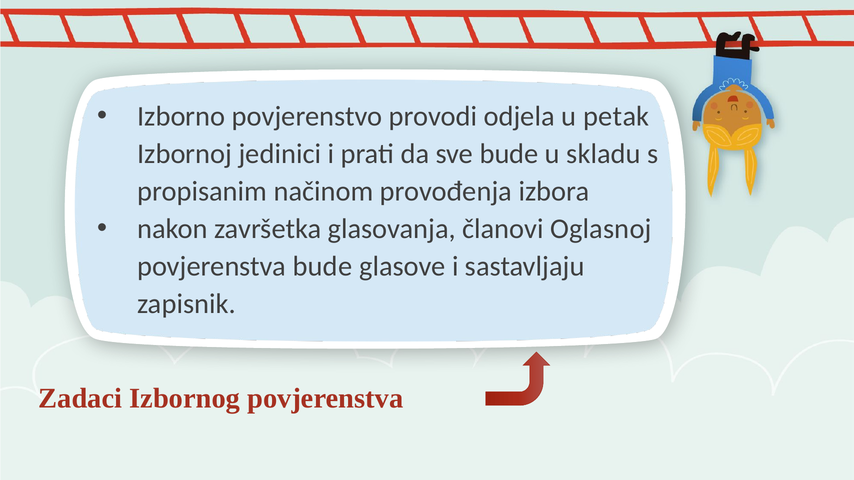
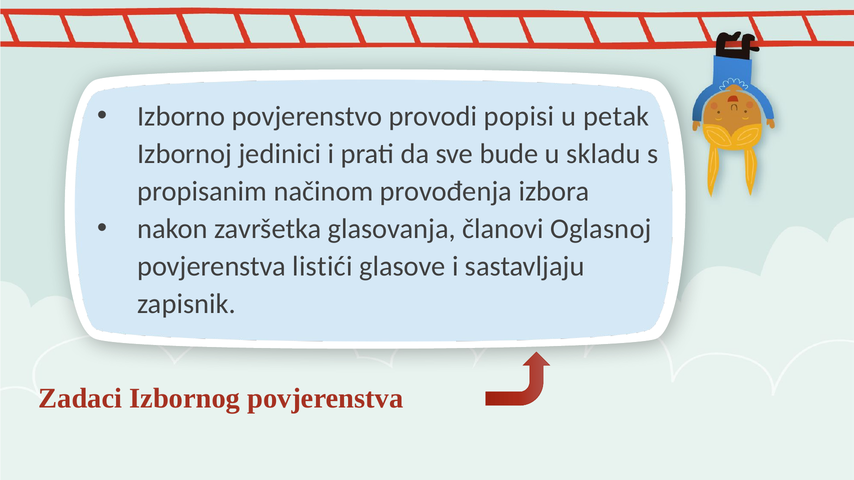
odjela: odjela -> popisi (519, 116)
povjerenstva bude: bude -> listići (322, 267)
